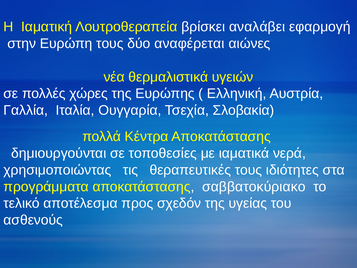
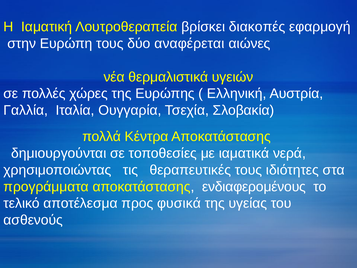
αναλάβει: αναλάβει -> διακοπές (257, 27)
σαββατοκύριακο: σαββατοκύριακο -> ενδιαφερομένους (254, 186)
σχεδόν: σχεδόν -> φυσικά (179, 203)
